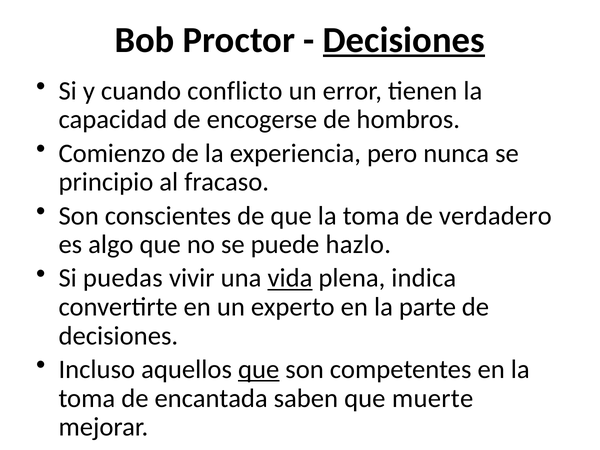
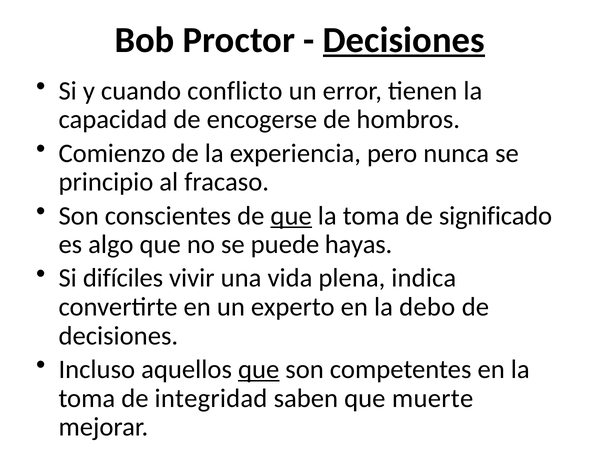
que underline: none -> present (291, 216)
verdadero: verdadero -> significado (496, 216)
hazlo: hazlo -> hayas (359, 245)
puedas: puedas -> difíciles (123, 278)
vida underline: present -> none (290, 278)
parte: parte -> debo (427, 307)
encantada: encantada -> integridad (211, 398)
